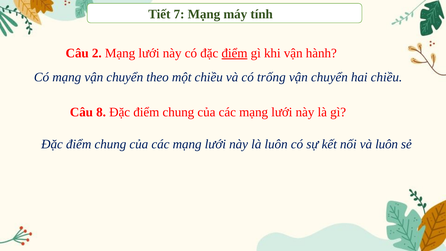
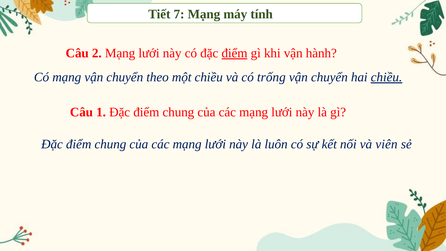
chiều underline: none -> present (386, 77)
8: 8 -> 1 (101, 112)
và luôn: luôn -> viên (386, 144)
